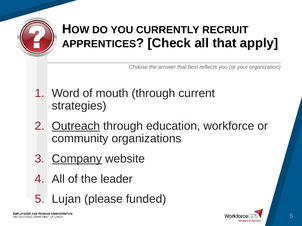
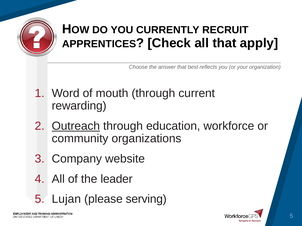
strategies: strategies -> rewarding (79, 106)
Company underline: present -> none (77, 159)
funded: funded -> serving (146, 200)
